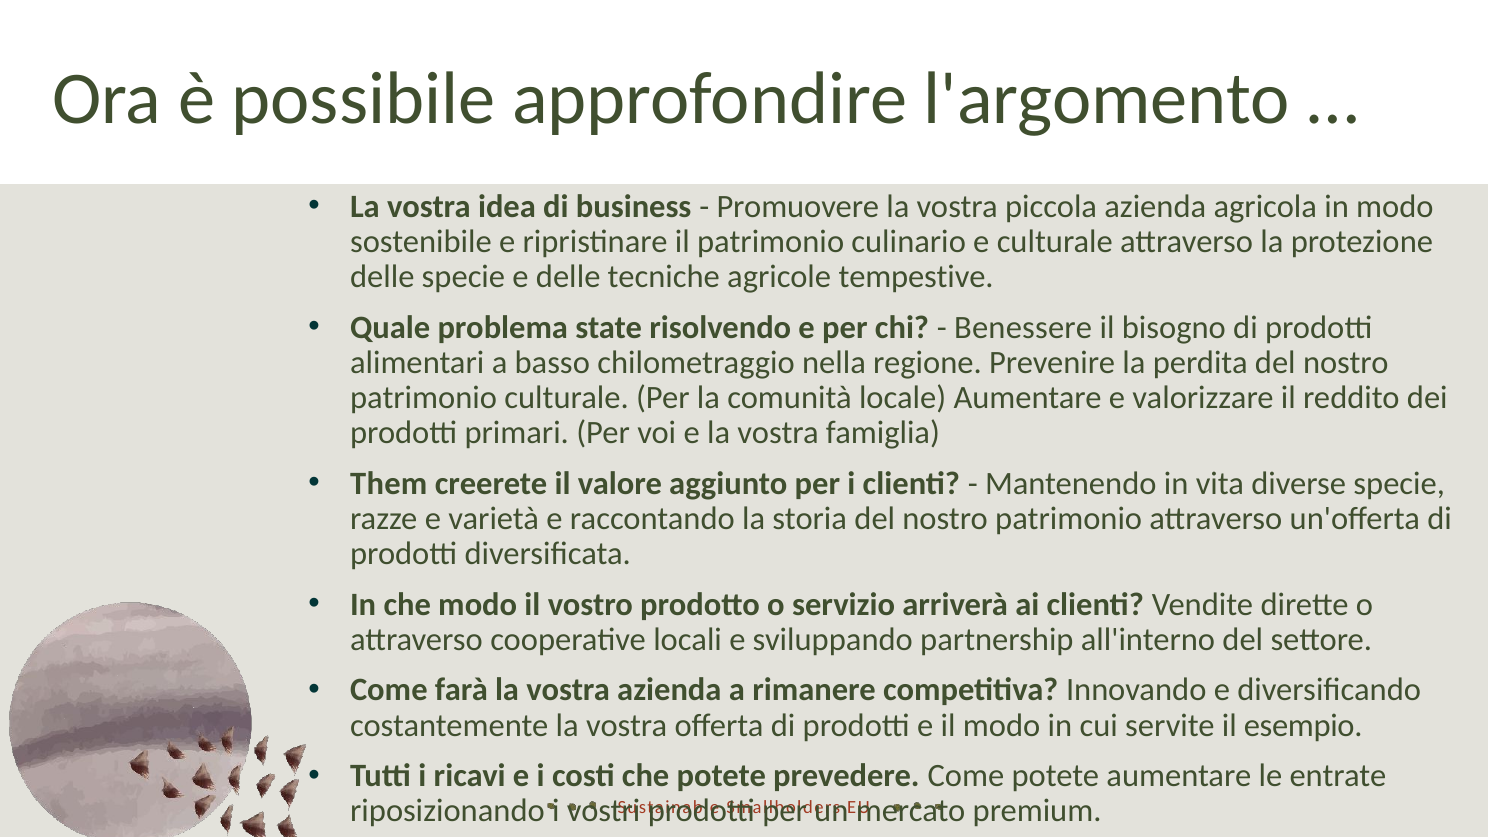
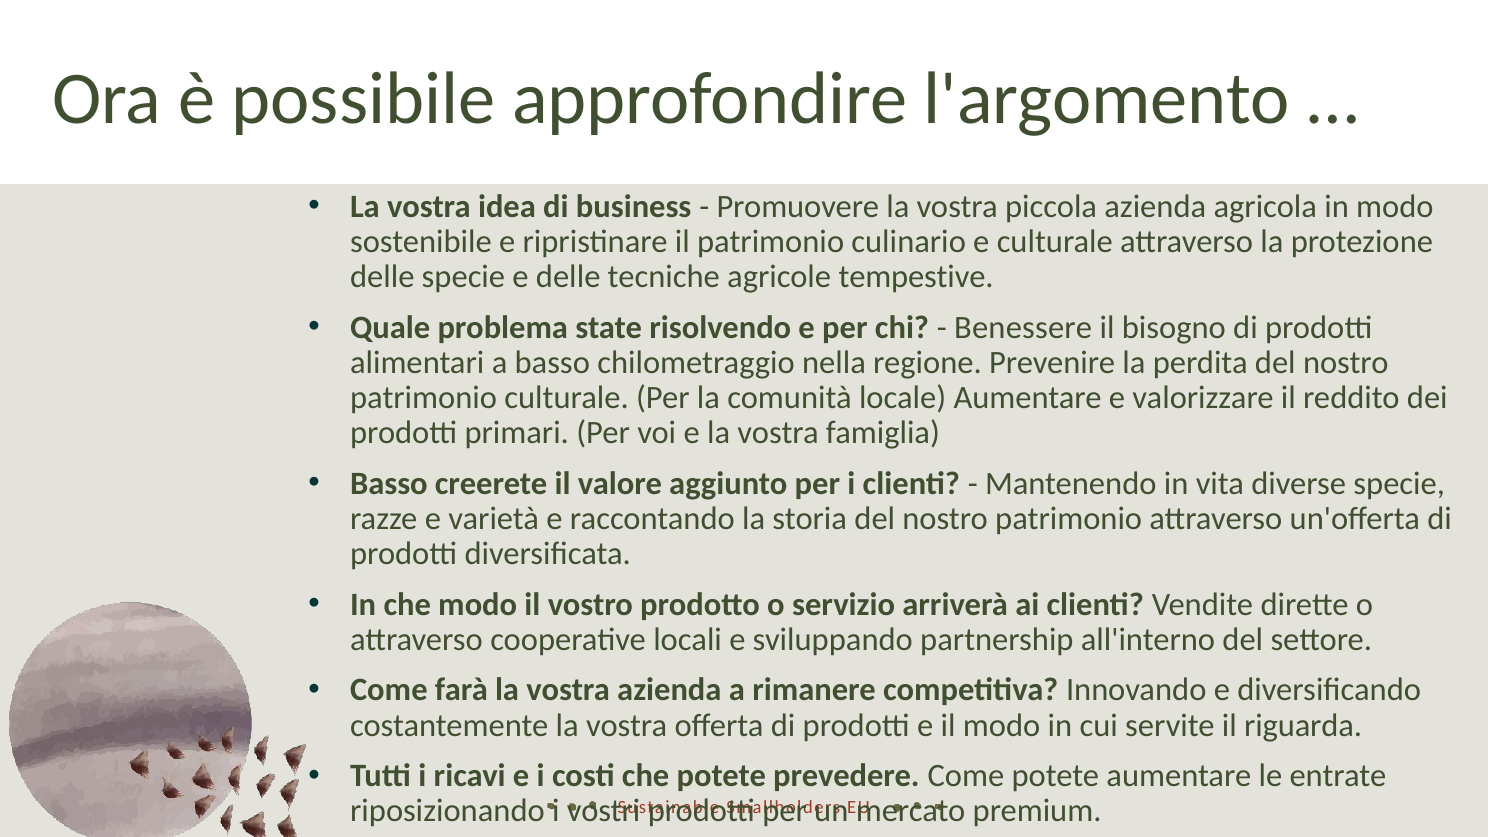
Them: Them -> Basso (389, 483)
esempio: esempio -> riguarda (1303, 725)
